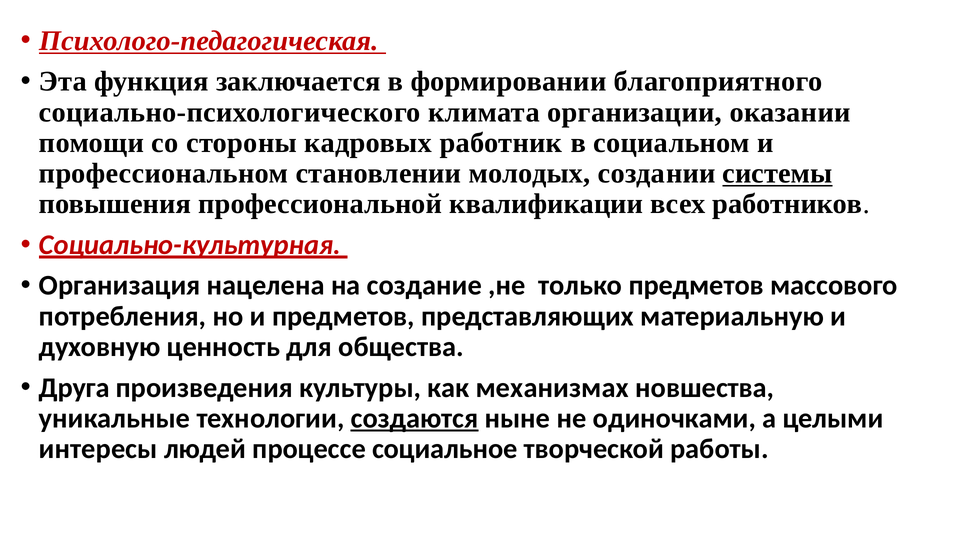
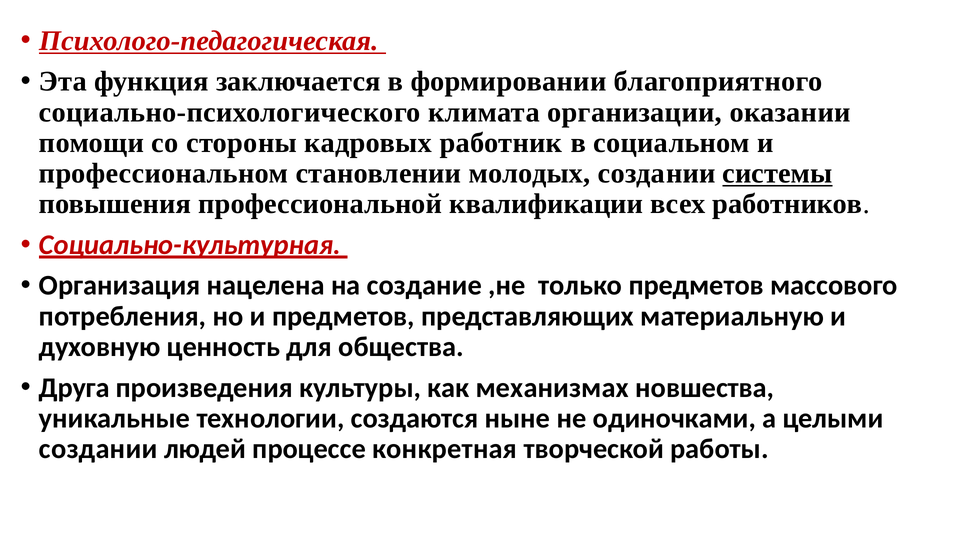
создаются underline: present -> none (415, 418)
интересы: интересы -> создании (98, 449)
социальное: социальное -> конкретная (445, 449)
